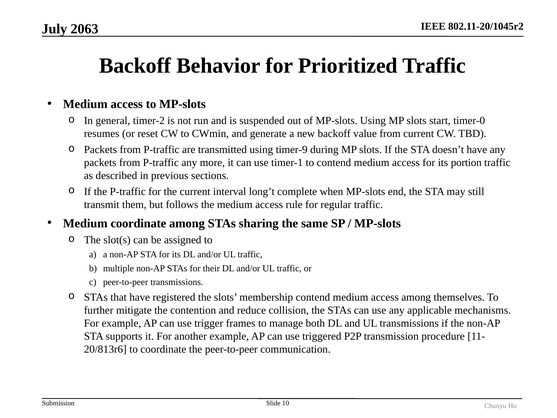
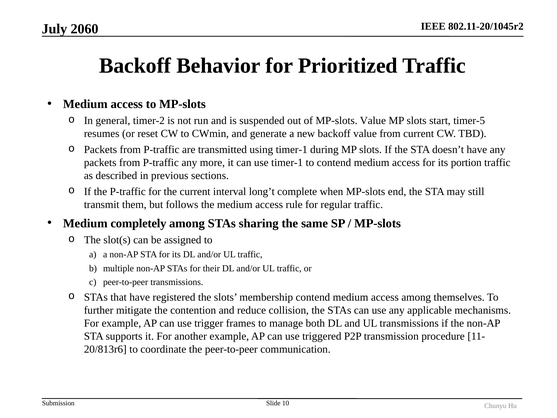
2063: 2063 -> 2060 (85, 29)
MP-slots Using: Using -> Value (373, 121)
timer-0: timer-0 -> timer-5 (469, 121)
using timer-9: timer-9 -> timer-1 (292, 150)
Medium coordinate: coordinate -> completely (138, 223)
